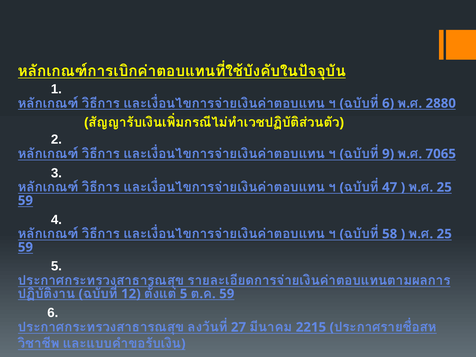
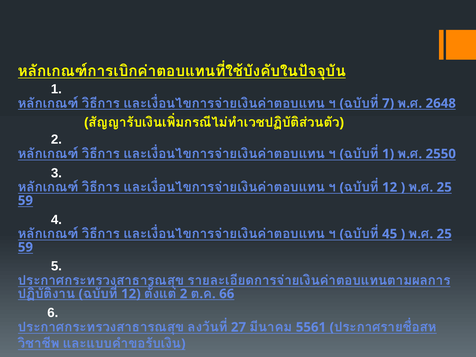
6: 6 -> 7 (388, 103)
2880: 2880 -> 2648 (441, 103)
9: 9 -> 1 (388, 154)
7065: 7065 -> 2550 (441, 154)
47: 47 -> 12 (390, 187)
58: 58 -> 45 (390, 234)
12 5: 5 -> 2 (184, 294)
59: 59 -> 66 (227, 294)
2215: 2215 -> 5561 (311, 327)
